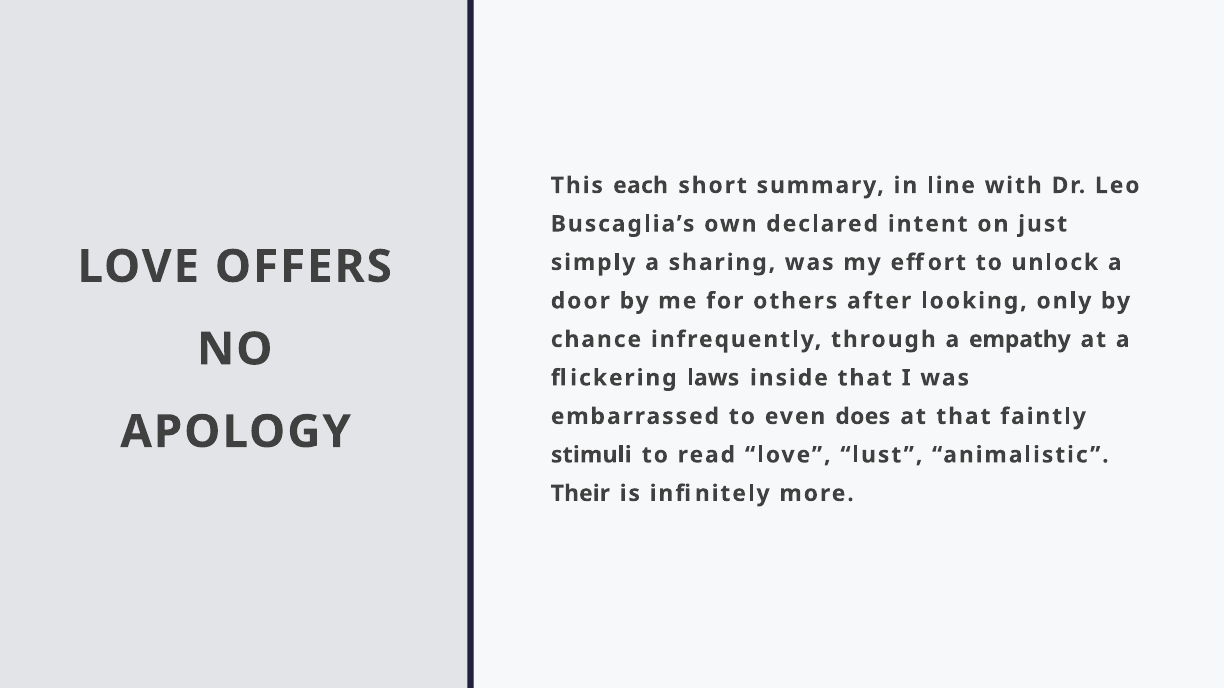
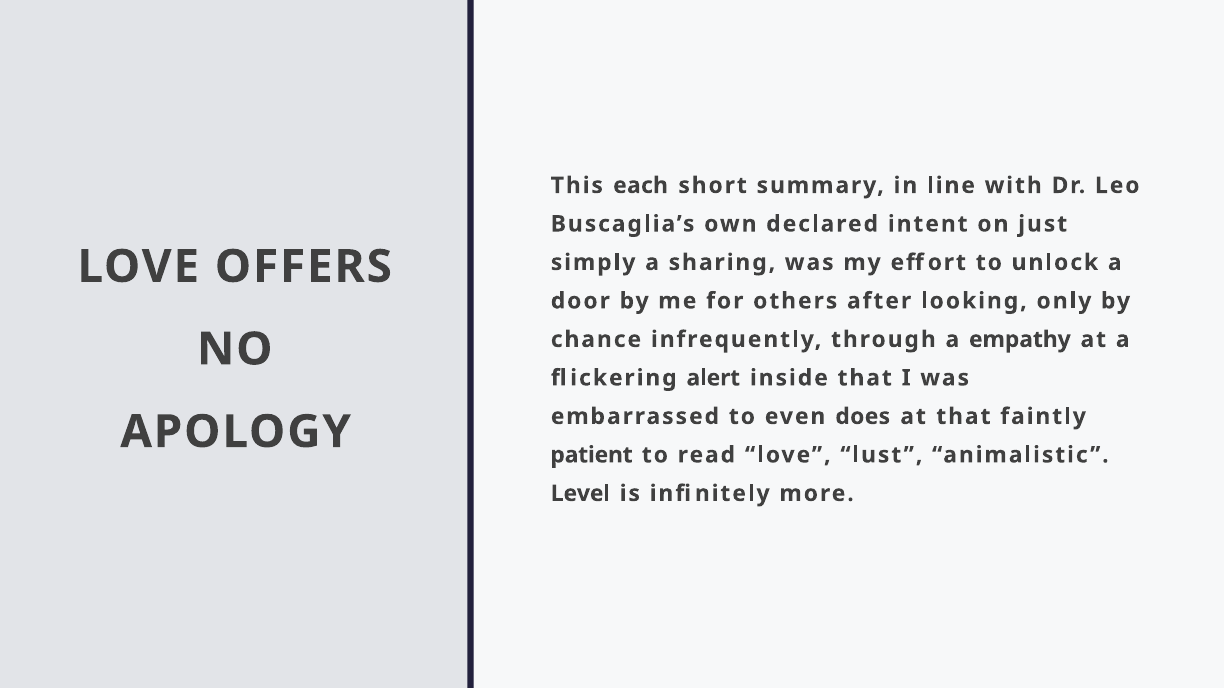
laws: laws -> alert (713, 378)
stimuli: stimuli -> patient (592, 455)
Their: Their -> Level (580, 494)
